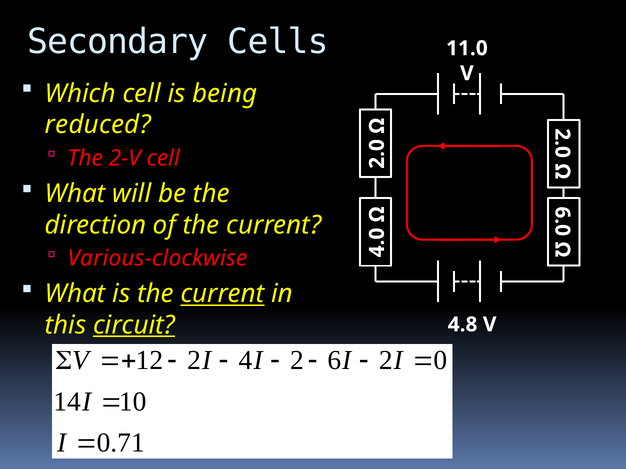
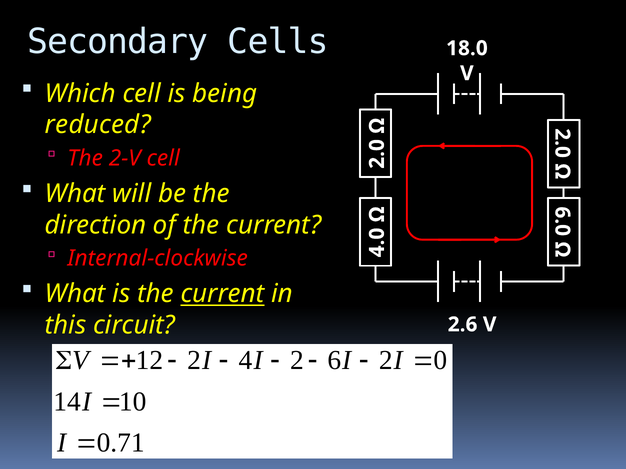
11.0: 11.0 -> 18.0 (467, 48)
Various-clockwise: Various-clockwise -> Internal-clockwise (158, 259)
circuit underline: present -> none (134, 325)
4.8: 4.8 -> 2.6 (463, 325)
